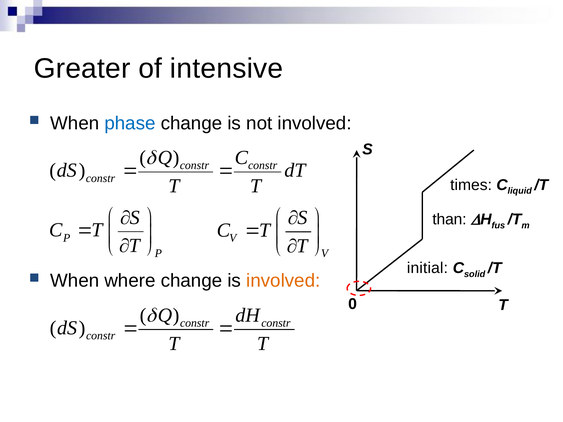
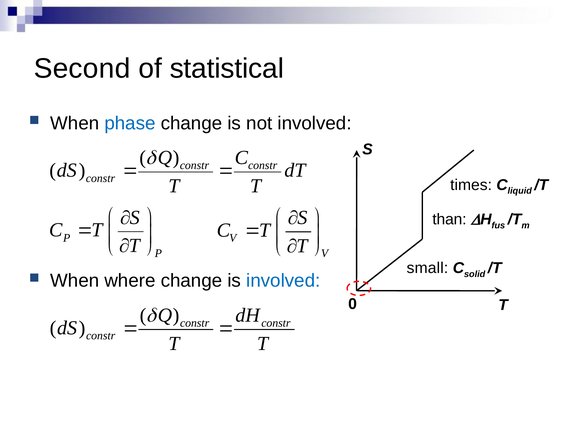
Greater: Greater -> Second (82, 69)
intensive: intensive -> statistical (227, 69)
initial: initial -> small (427, 268)
involved colour: orange -> blue (283, 281)
